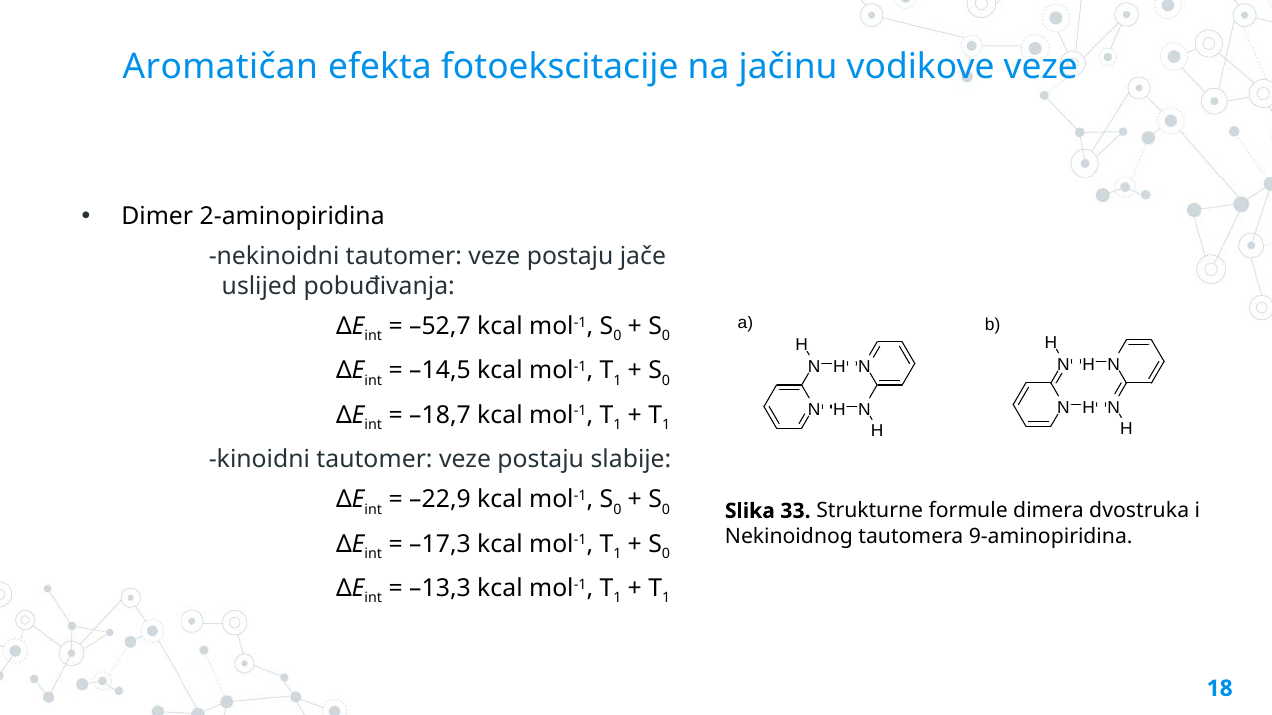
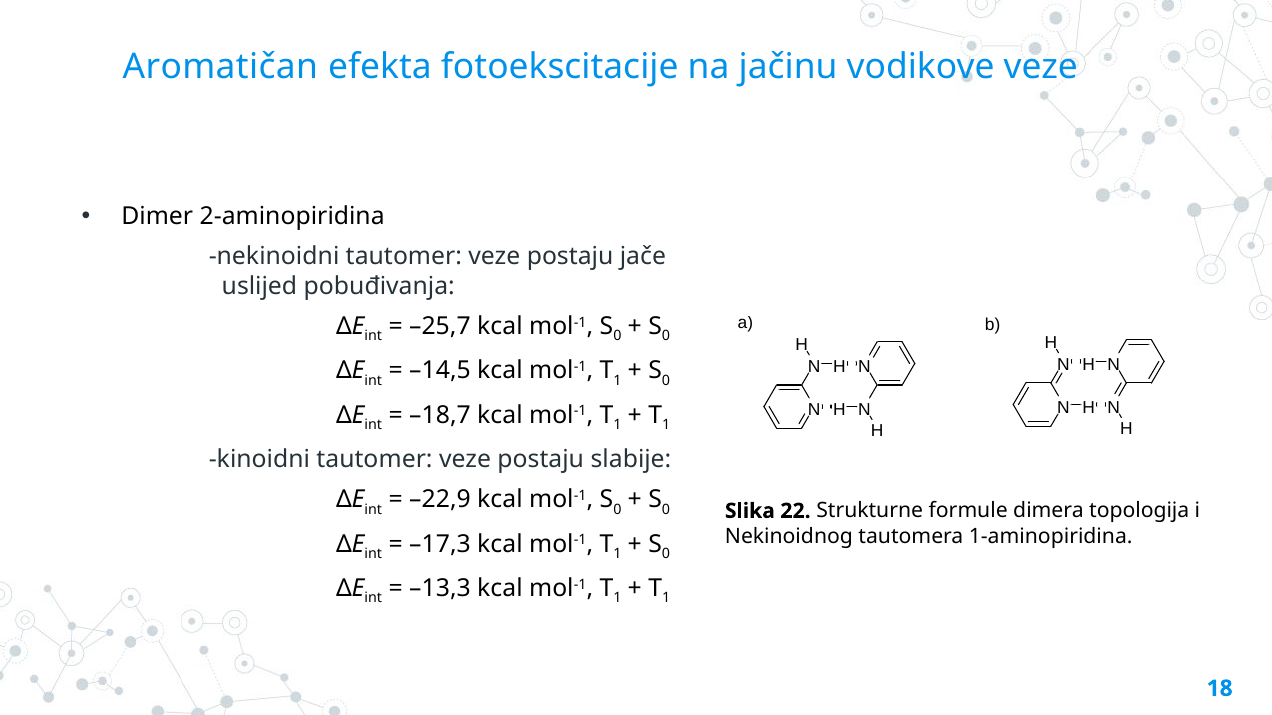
–52,7: –52,7 -> –25,7 (440, 327)
33: 33 -> 22 (796, 511)
dvostruka: dvostruka -> topologija (1139, 511)
9-aminopiridina: 9-aminopiridina -> 1-aminopiridina (1051, 537)
